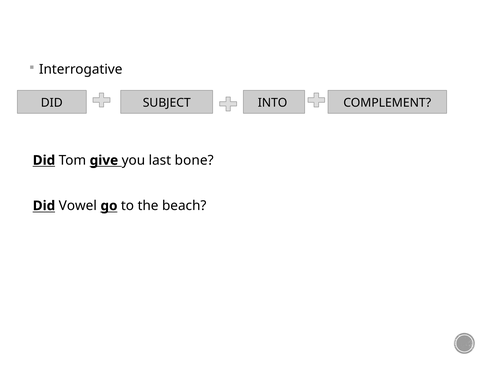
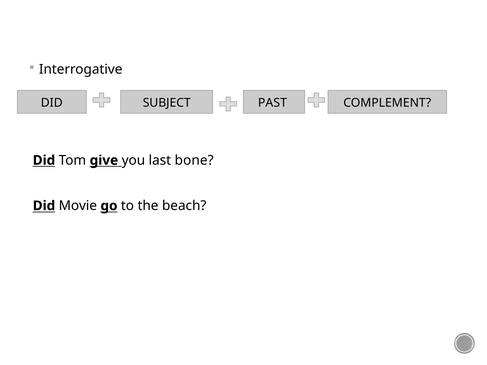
INTO: INTO -> PAST (272, 103)
Vowel: Vowel -> Movie (78, 206)
